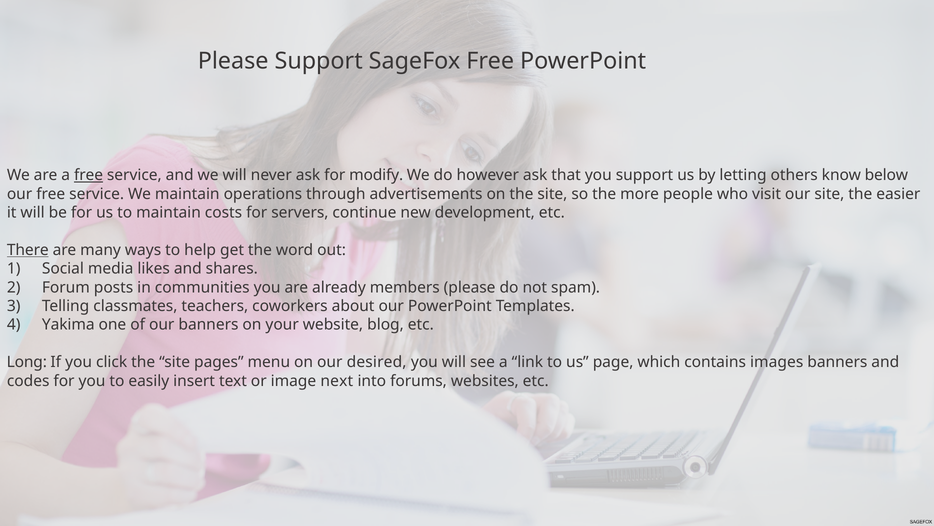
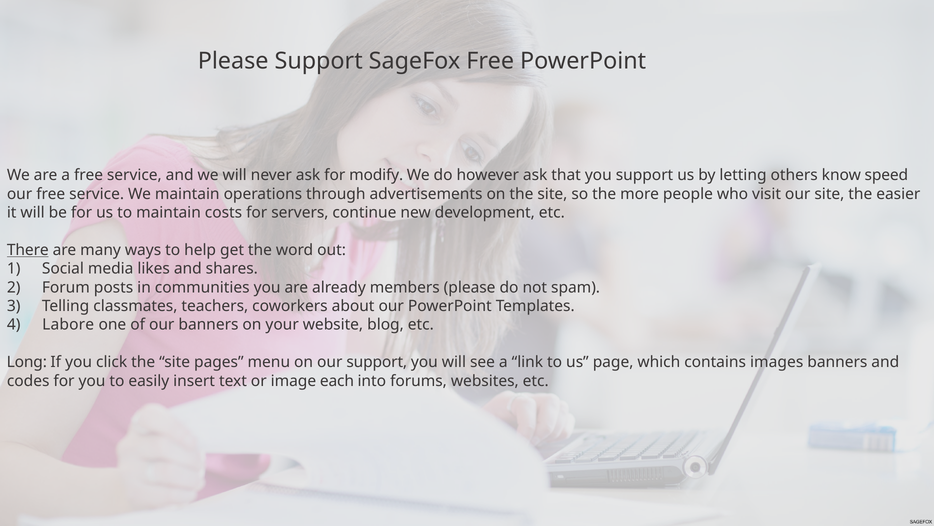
free underline: present -> none (89, 175)
below: below -> speed (886, 175)
Yakima: Yakima -> Labore (68, 324)
our desired: desired -> support (377, 362)
next: next -> each (337, 380)
